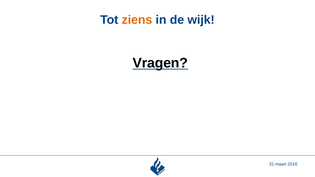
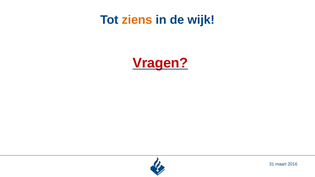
Vragen colour: black -> red (160, 63)
